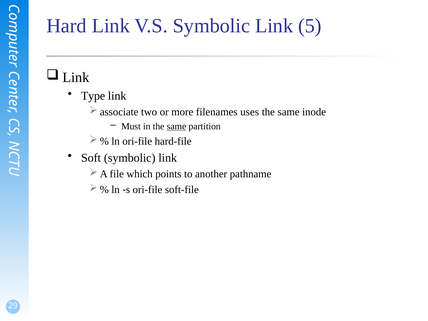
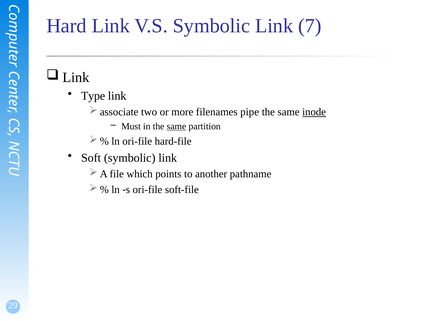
5: 5 -> 7 (310, 26)
uses: uses -> pipe (250, 112)
inode underline: none -> present (314, 112)
